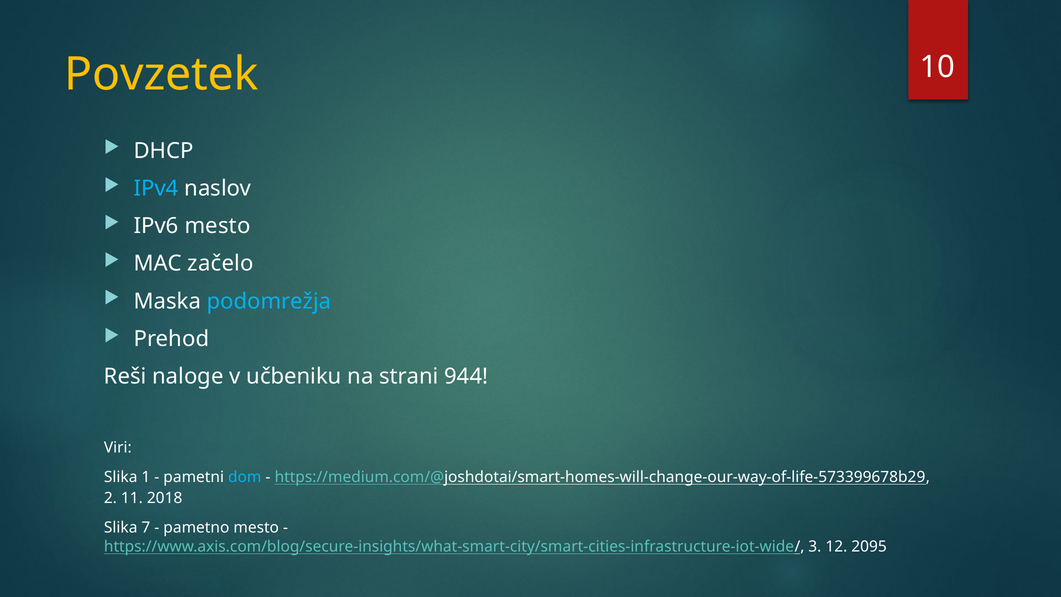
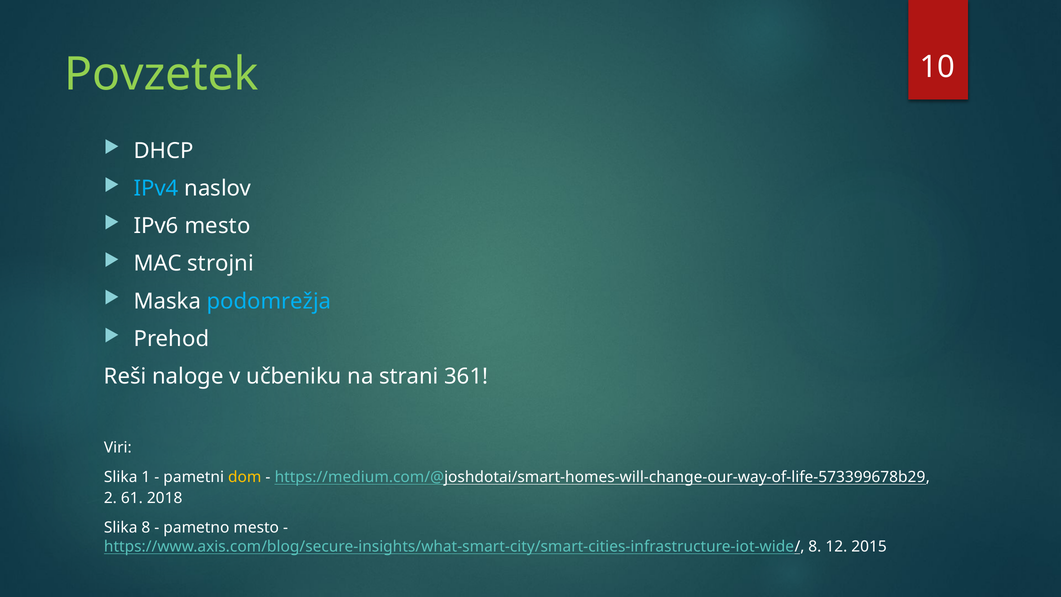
Povzetek colour: yellow -> light green (161, 74)
začelo: začelo -> strojni (221, 264)
944: 944 -> 361 (466, 376)
dom colour: light blue -> yellow (245, 477)
11: 11 -> 61 (132, 498)
Slika 7: 7 -> 8 (146, 528)
https://www.axis.com/blog/secure-insights/what-smart-city/smart-cities-infrastructure-iot-wide/ 3: 3 -> 8 (815, 546)
2095: 2095 -> 2015 (869, 546)
